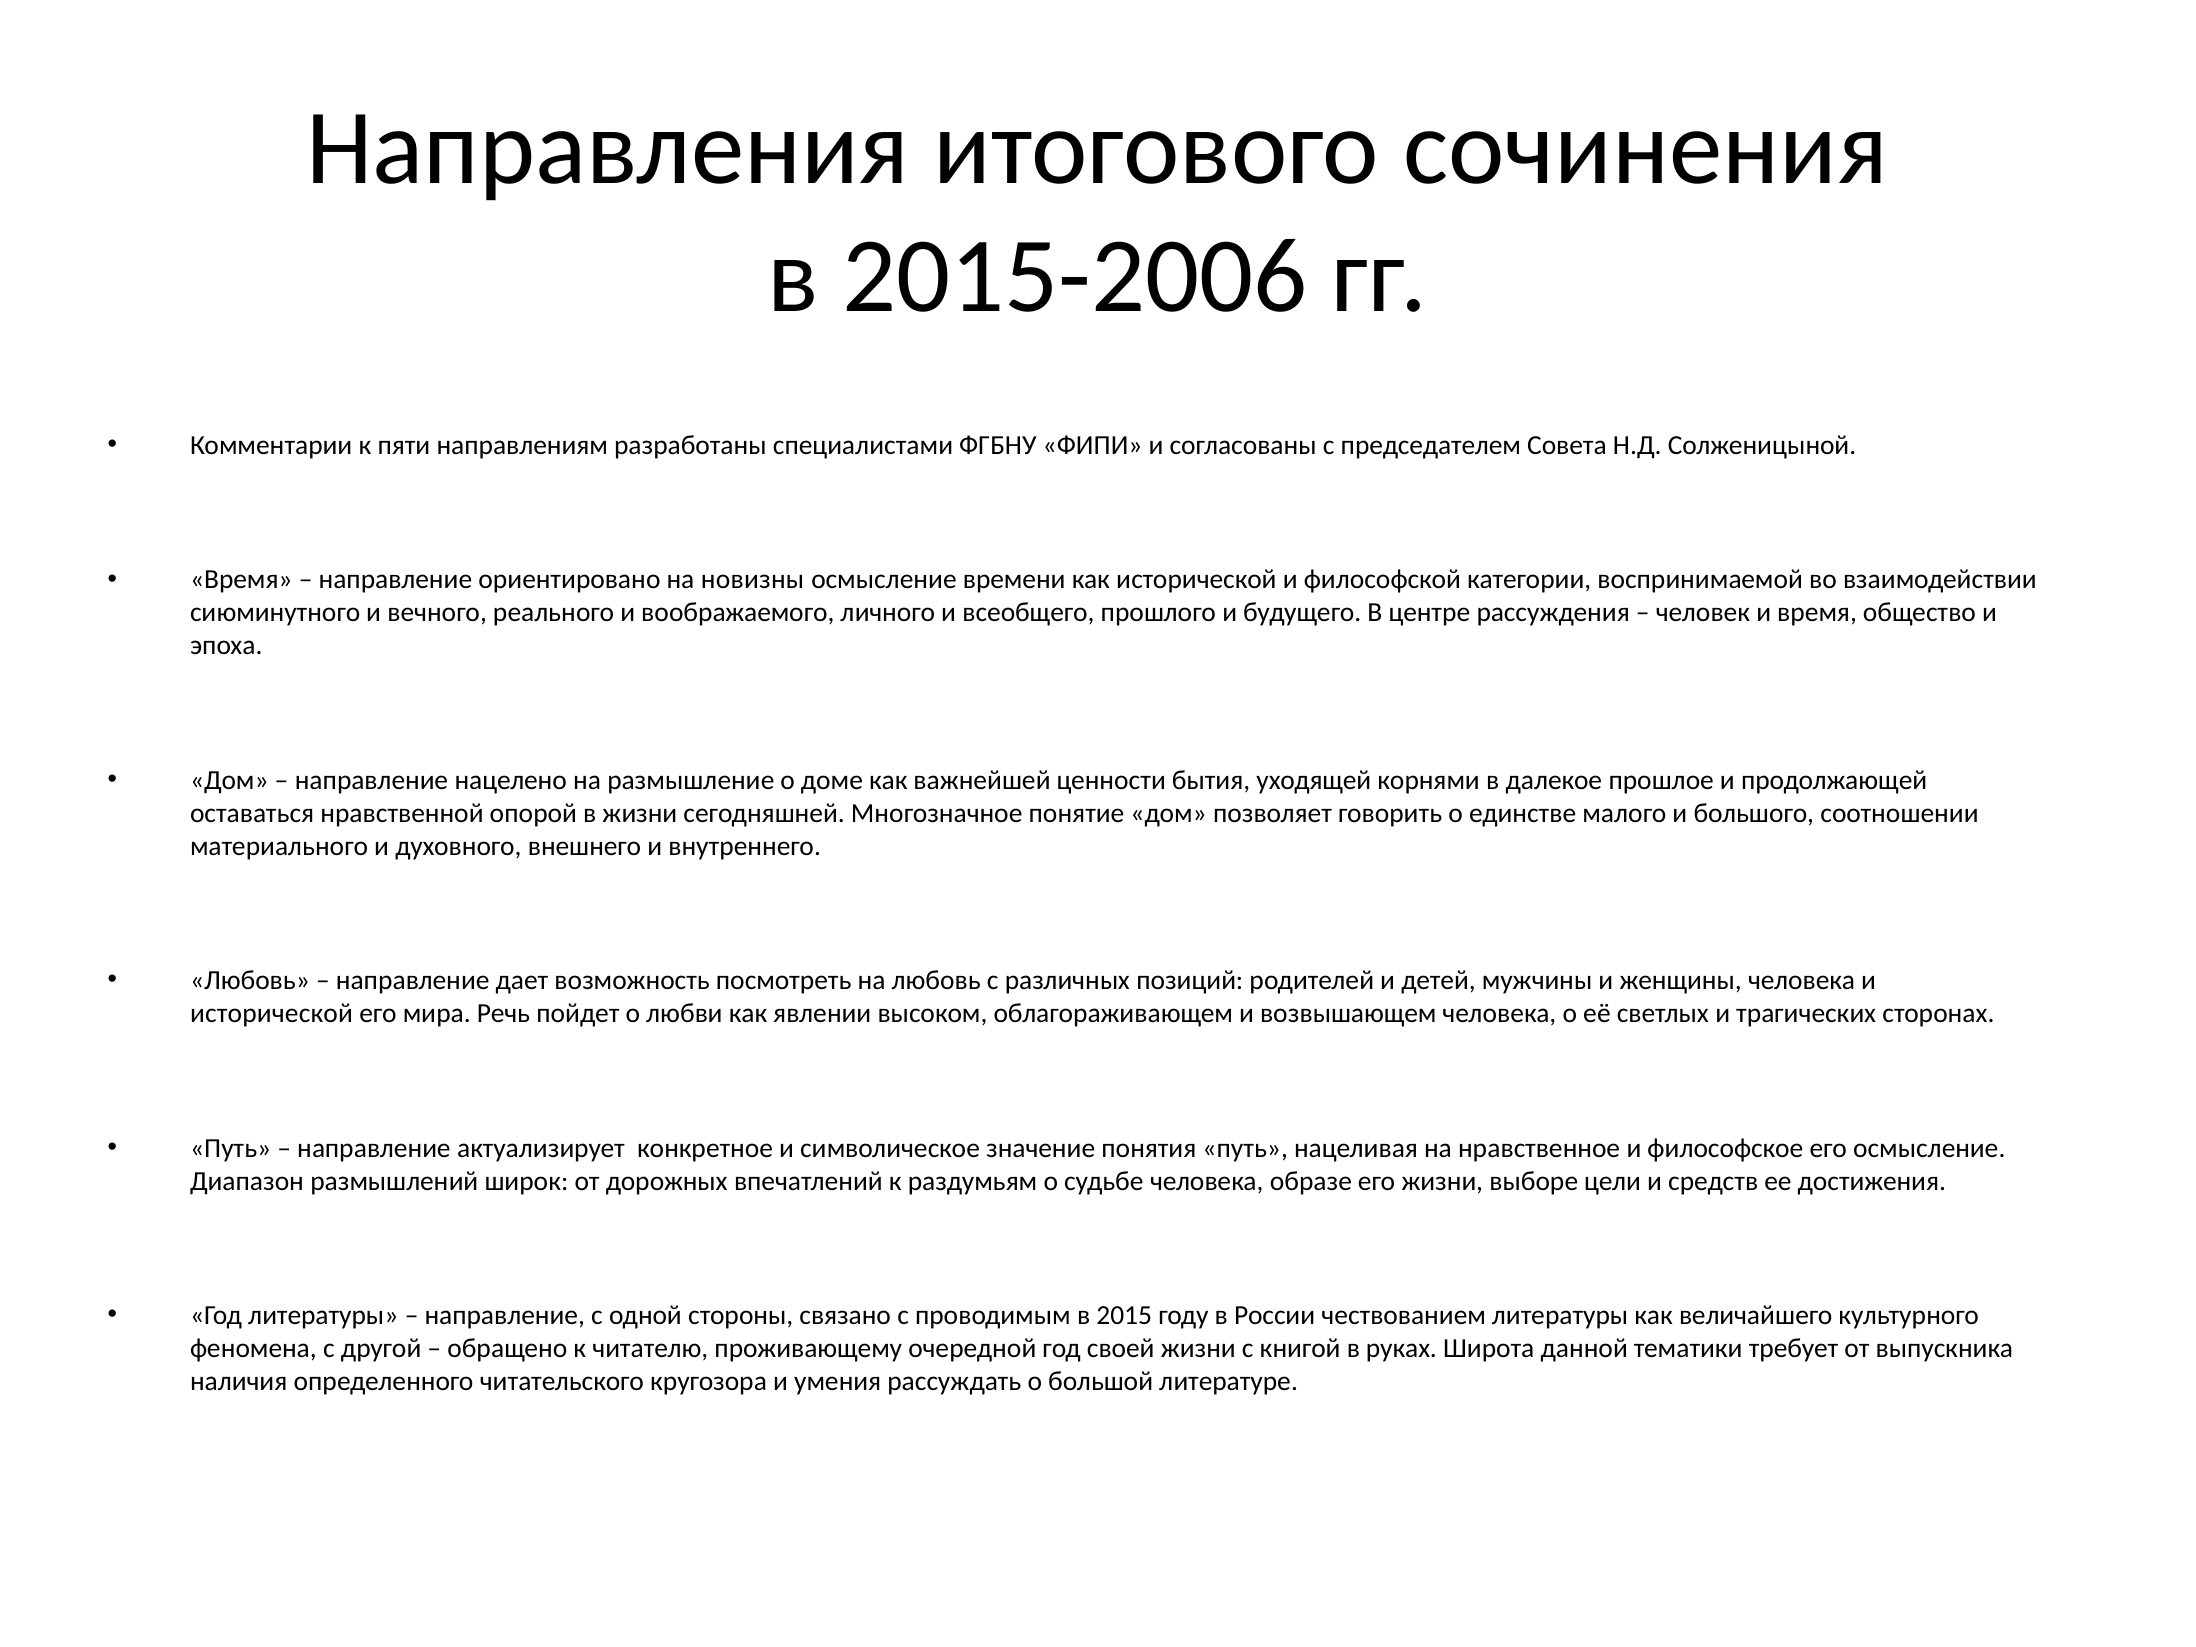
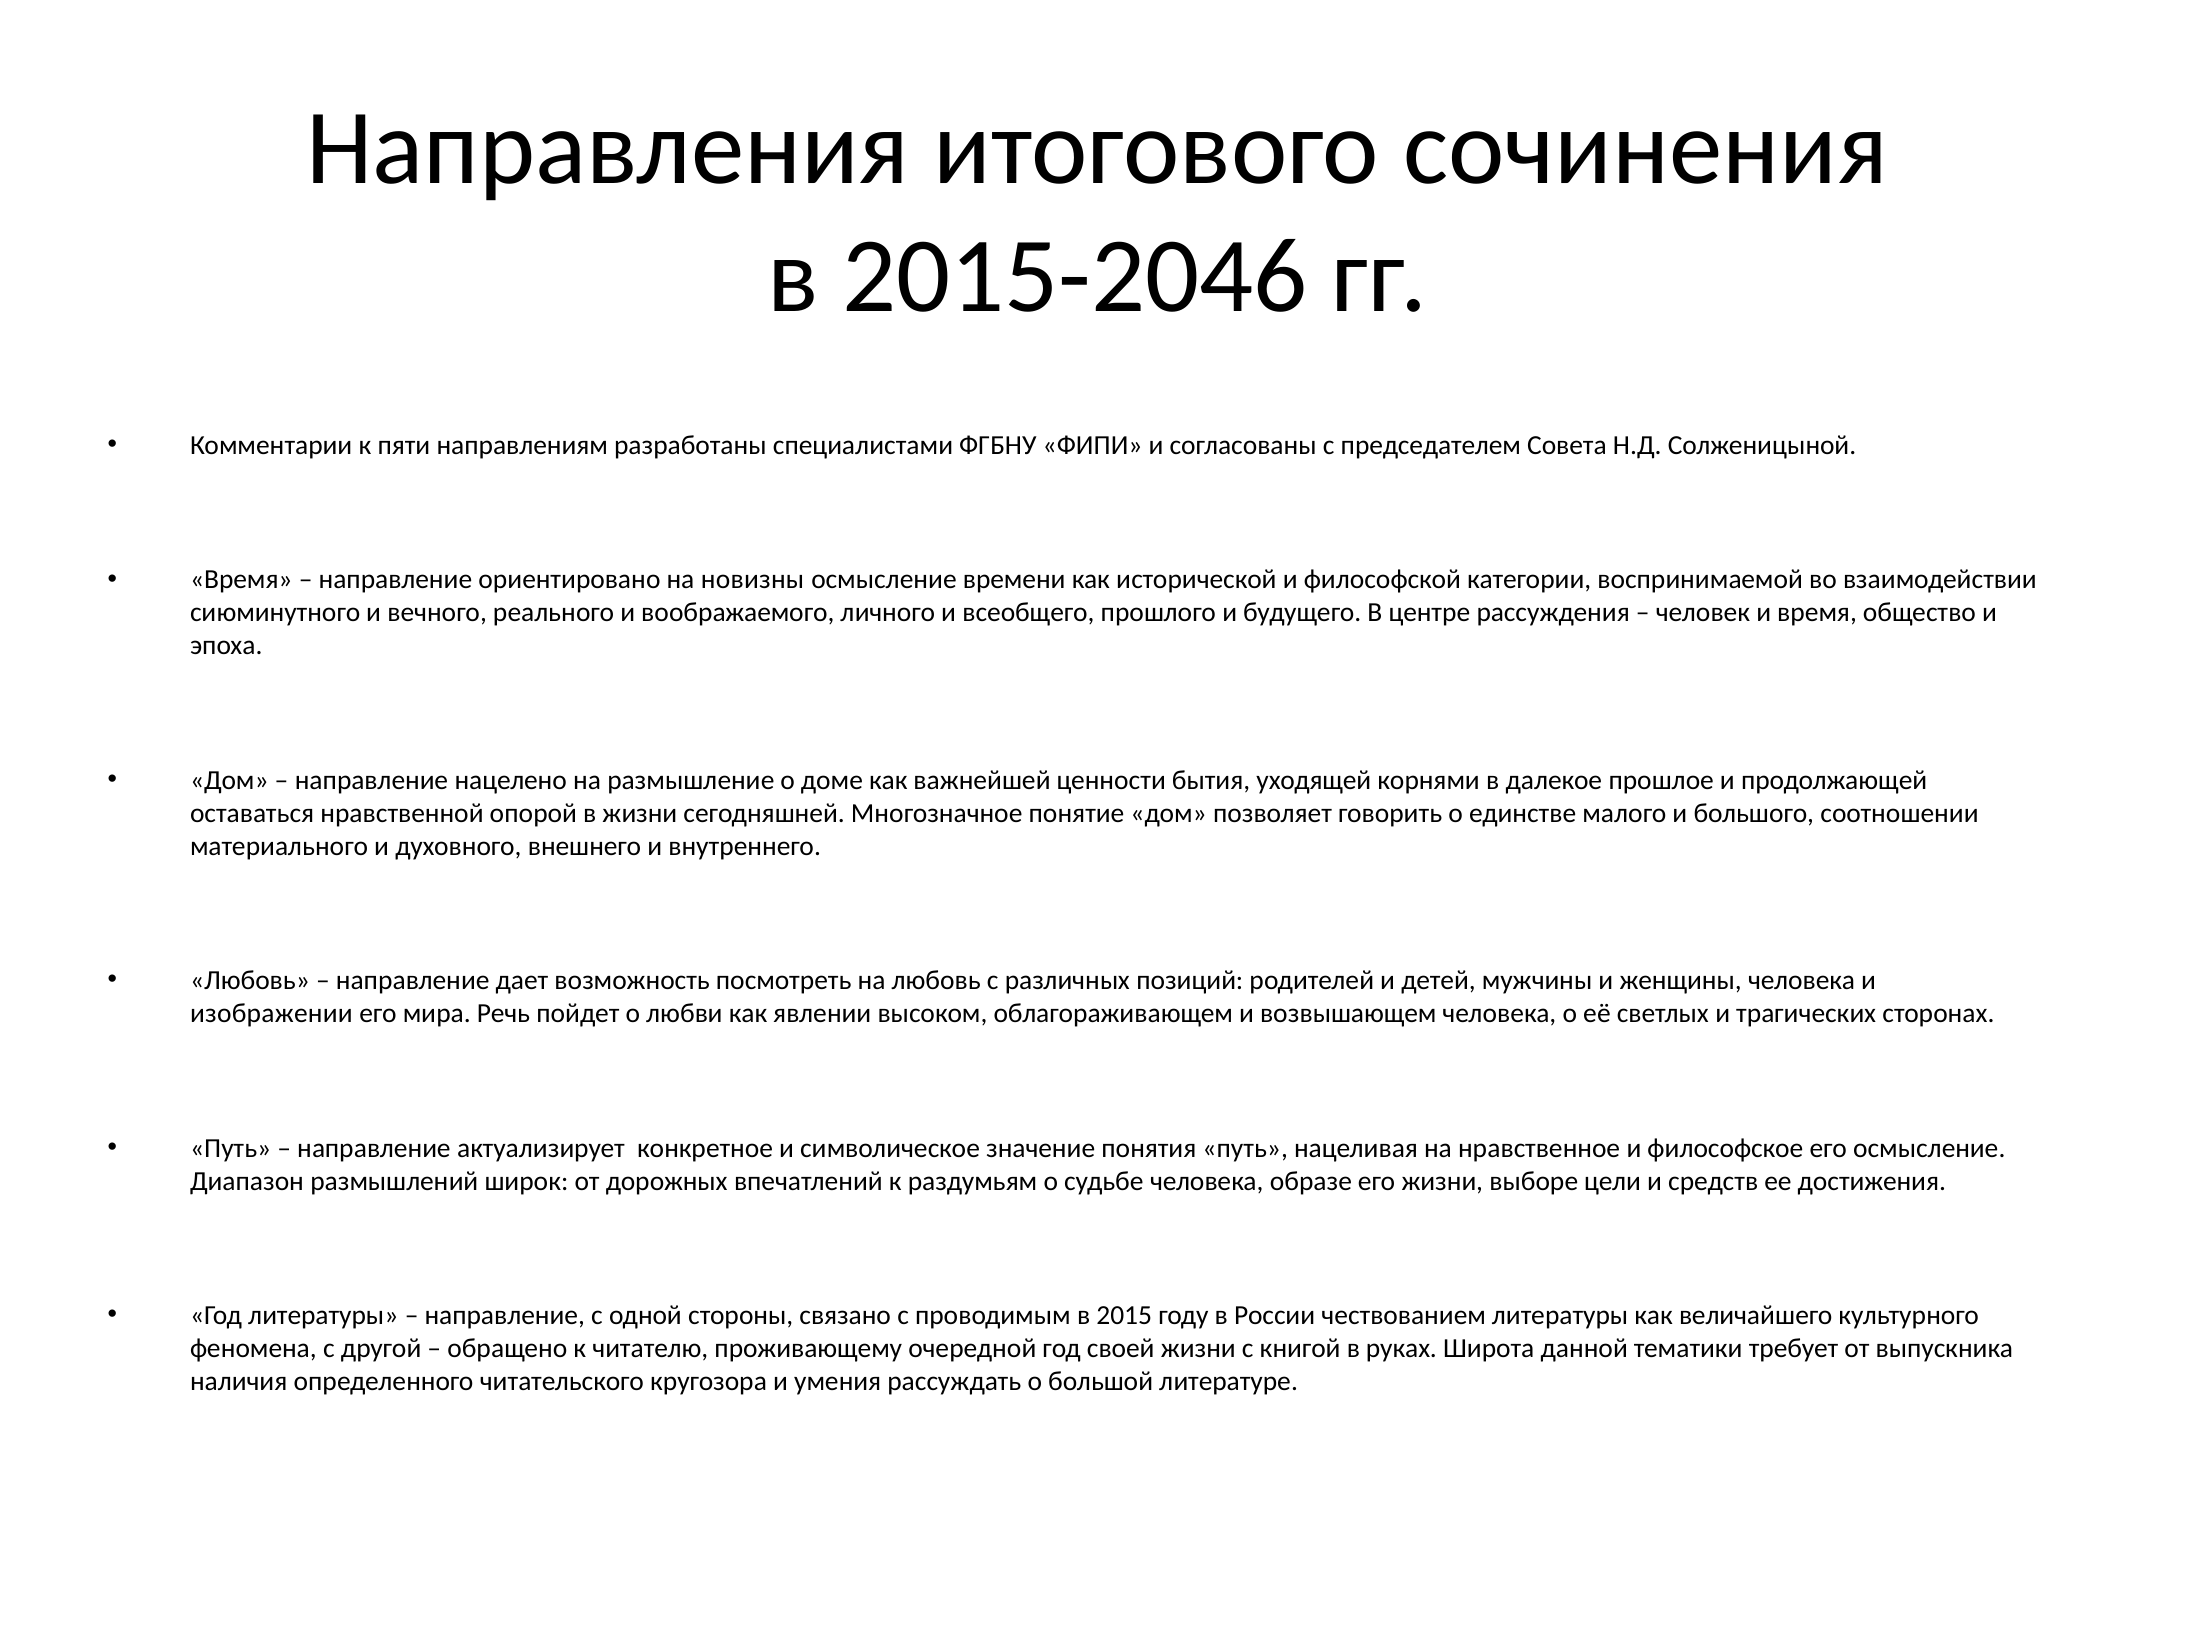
2015-2006: 2015-2006 -> 2015-2046 (1075, 277)
исторической: исторической -> изображении (271, 1014)
